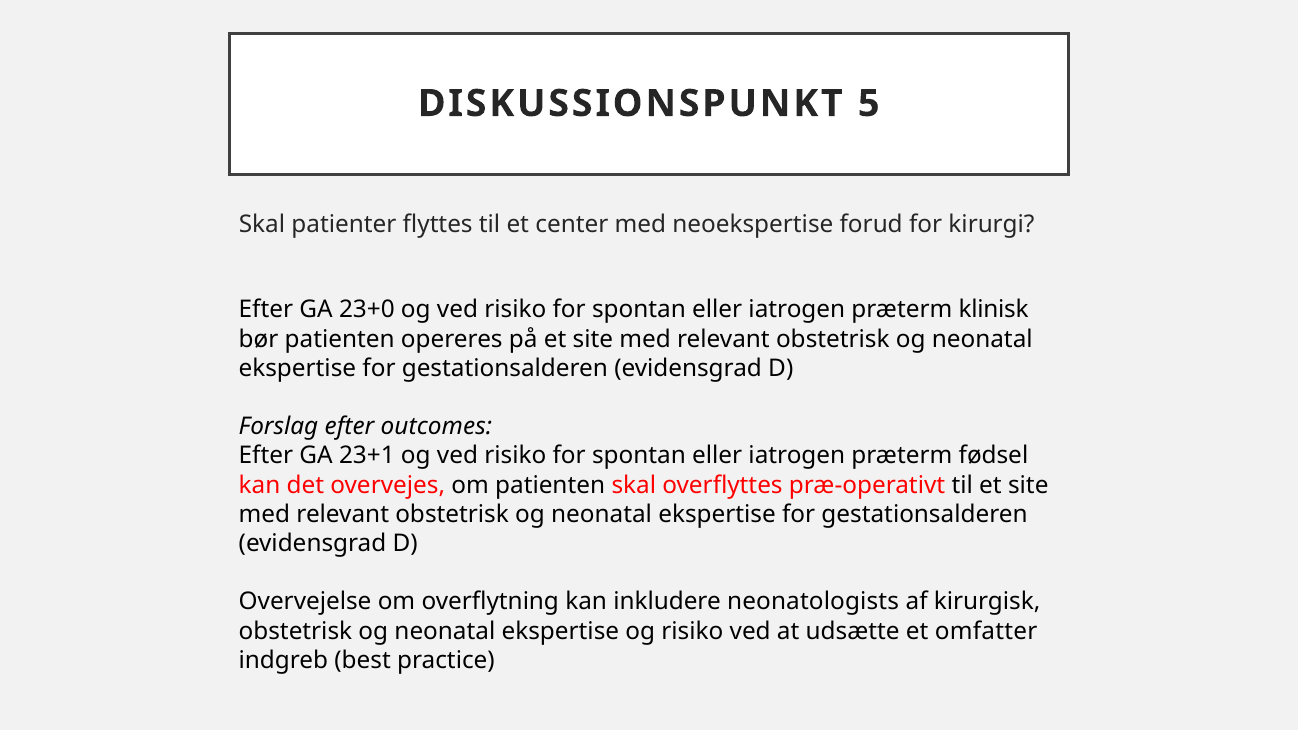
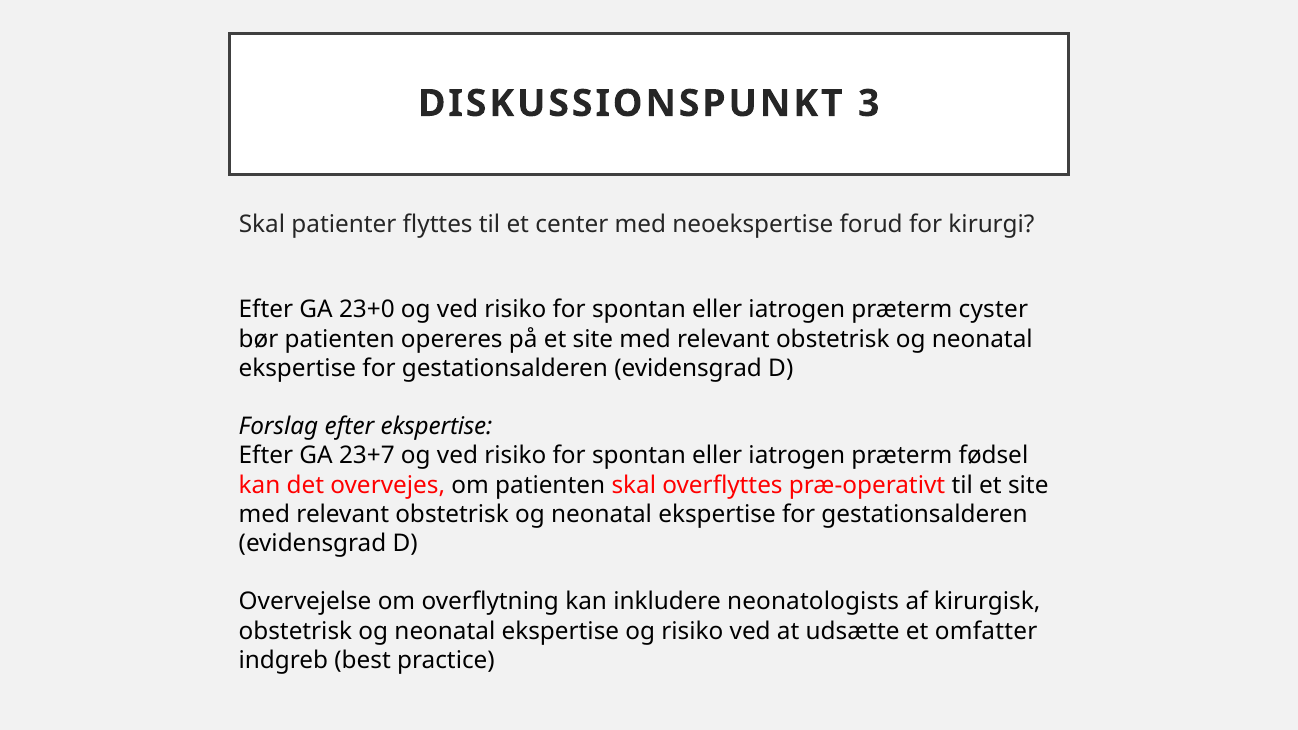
5: 5 -> 3 (869, 104)
klinisk: klinisk -> cyster (993, 310)
efter outcomes: outcomes -> ekspertise (437, 427)
23+1: 23+1 -> 23+7 (367, 456)
